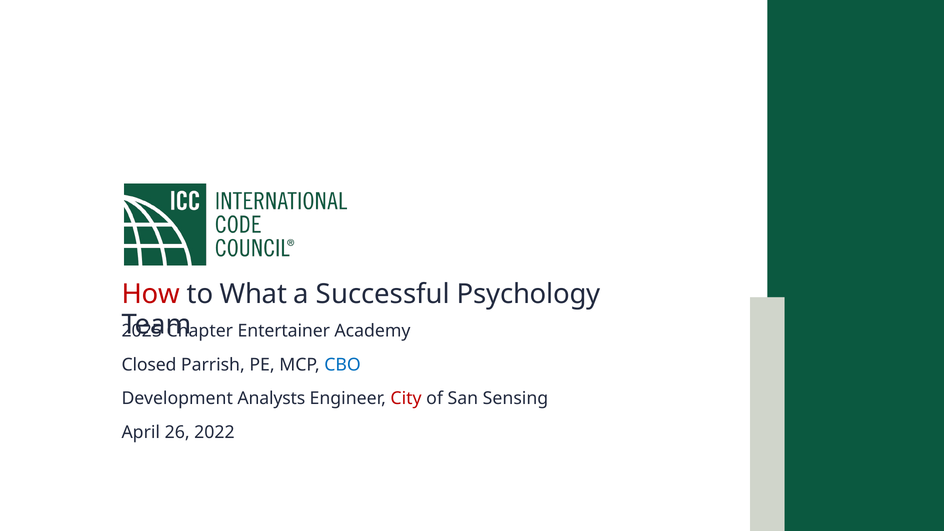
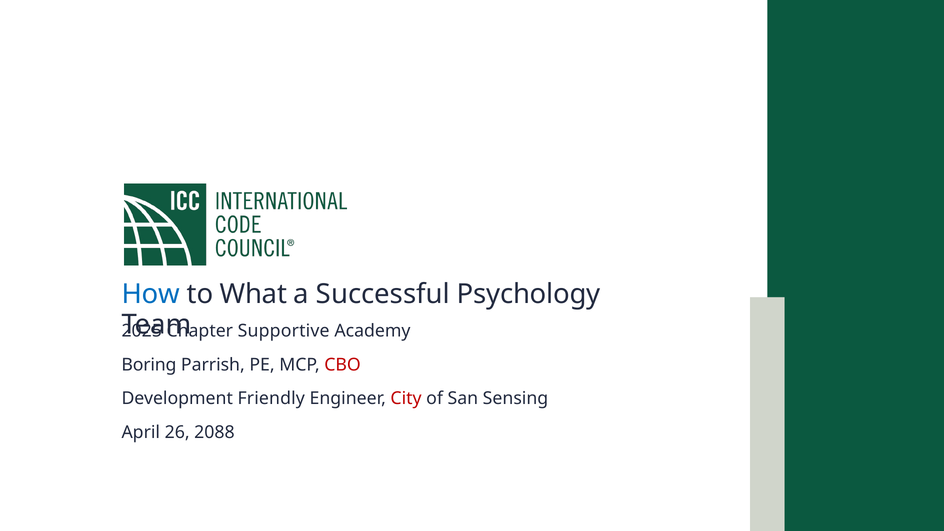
How colour: red -> blue (151, 294)
Entertainer: Entertainer -> Supportive (284, 331)
Closed: Closed -> Boring (149, 365)
CBO colour: blue -> red (342, 365)
Analysts: Analysts -> Friendly (271, 399)
2022: 2022 -> 2088 (214, 433)
